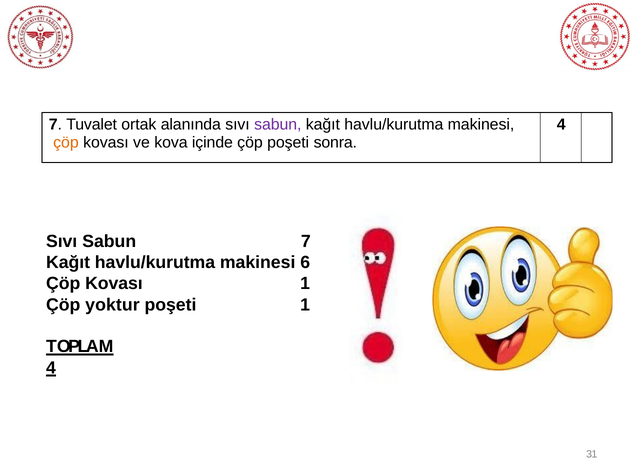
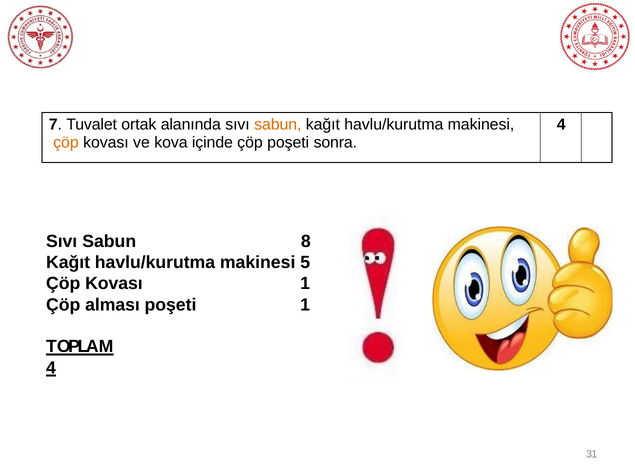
sabun colour: purple -> orange (278, 125)
Sabun 7: 7 -> 8 (306, 242)
6: 6 -> 5 (305, 263)
yoktur: yoktur -> alması (113, 305)
